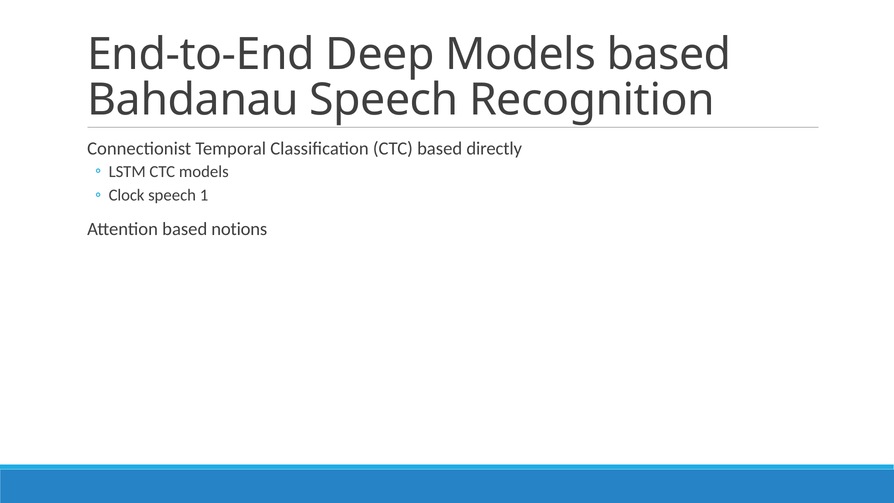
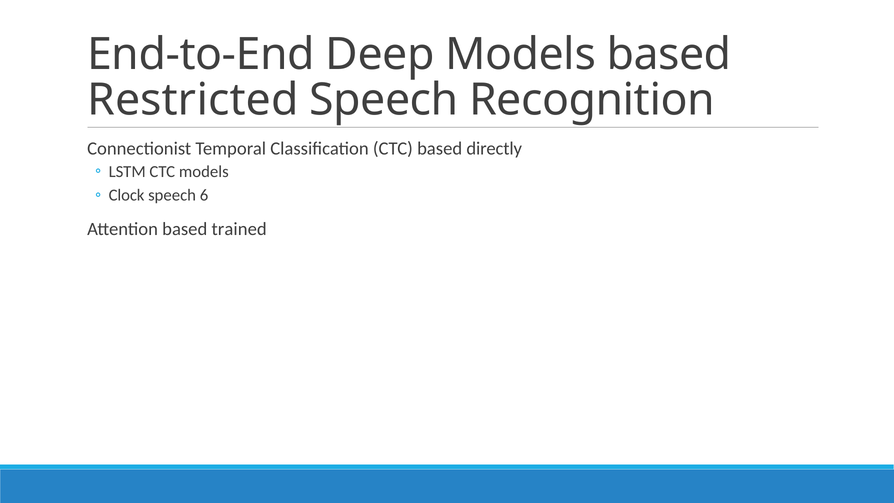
Bahdanau: Bahdanau -> Restricted (193, 100)
1: 1 -> 6 (204, 195)
notions: notions -> trained (239, 229)
